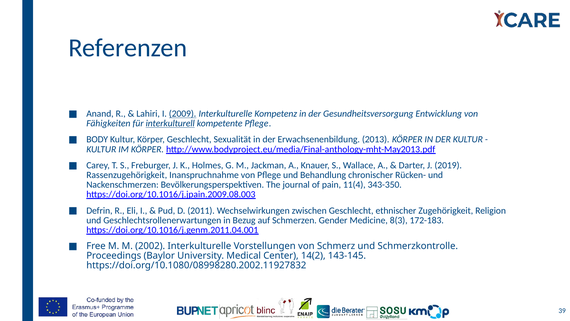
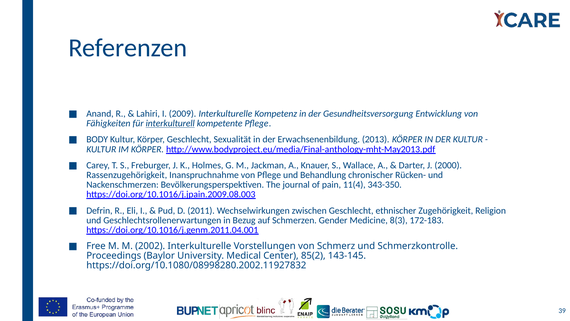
2009 underline: present -> none (183, 114)
2019: 2019 -> 2000 (448, 165)
14(2: 14(2 -> 85(2 (313, 256)
